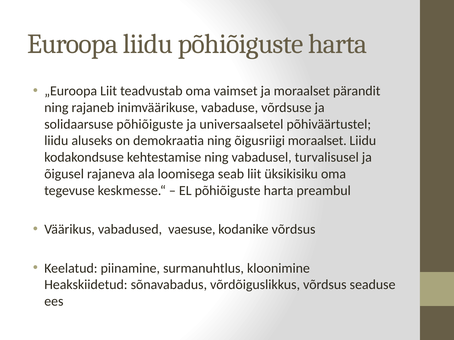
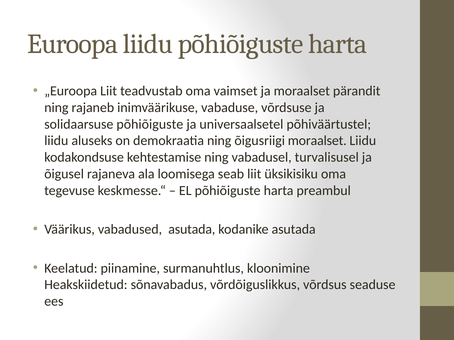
vabadused vaesuse: vaesuse -> asutada (192, 230)
kodanike võrdsus: võrdsus -> asutada (294, 230)
